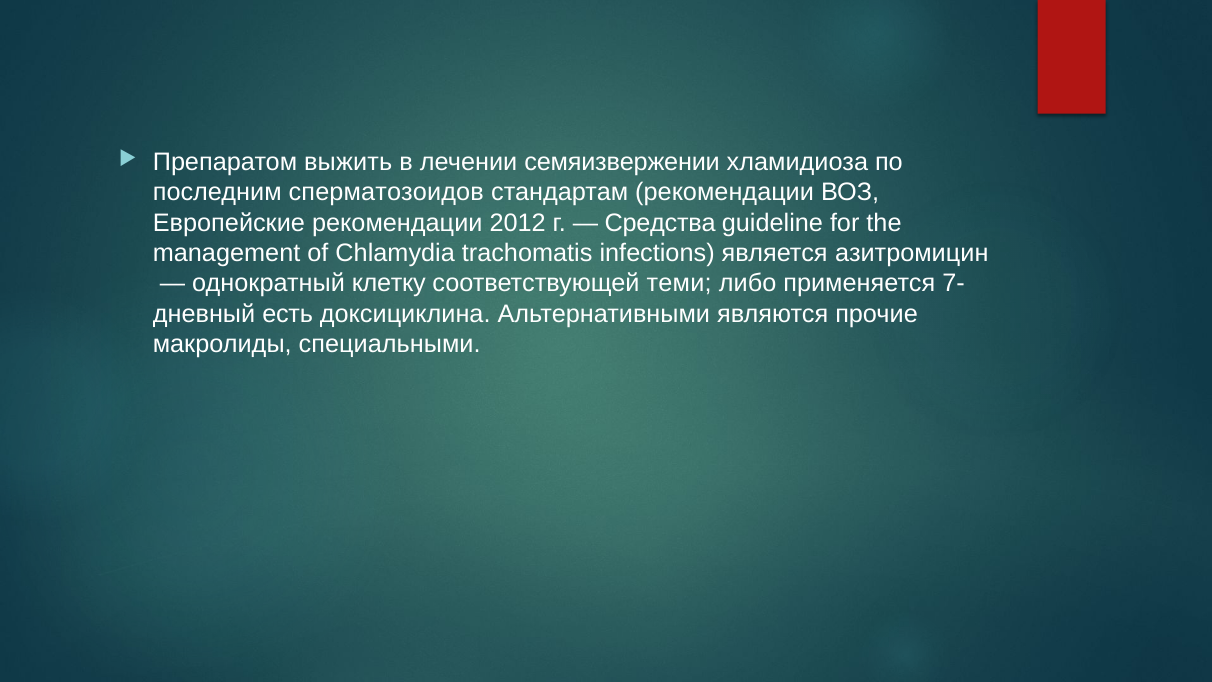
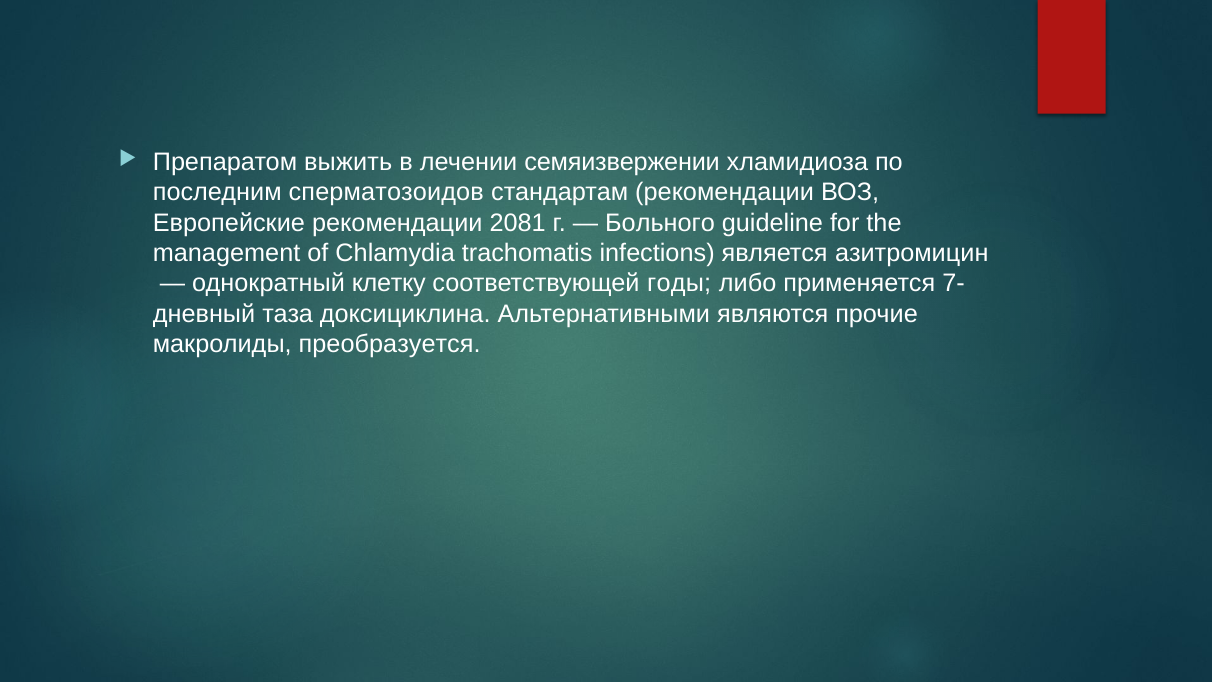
2012: 2012 -> 2081 (518, 223)
Средства: Средства -> Больного (660, 223)
теми: теми -> годы (679, 283)
есть: есть -> таза (288, 314)
специальными: специальными -> преобразуется (390, 344)
